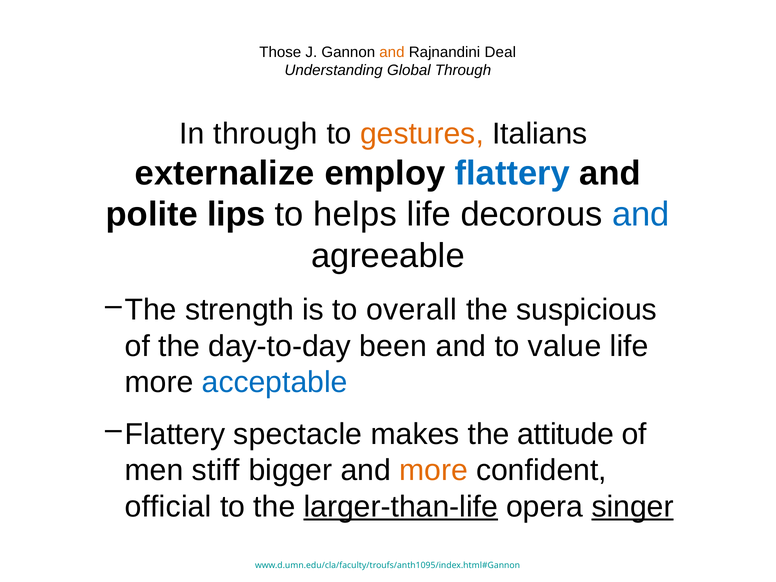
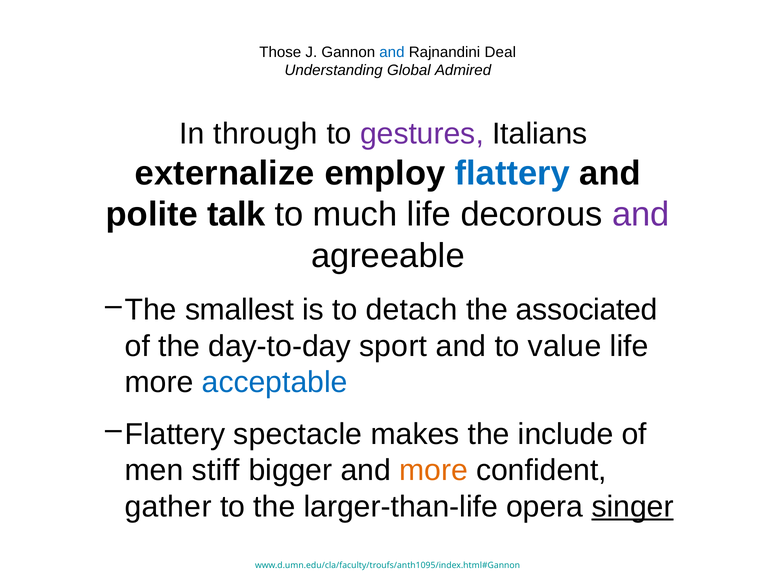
and colour: orange -> blue (392, 52)
Global Through: Through -> Admired (463, 70)
gestures colour: orange -> purple (422, 134)
lips: lips -> talk (236, 215)
helps: helps -> much (355, 215)
and colour: blue -> purple (641, 215)
strength: strength -> smallest (240, 310)
overall: overall -> detach (412, 310)
suspicious: suspicious -> associated (587, 310)
been: been -> sport (393, 346)
attitude: attitude -> include (566, 434)
official: official -> gather (168, 507)
larger-than-life underline: present -> none (401, 507)
